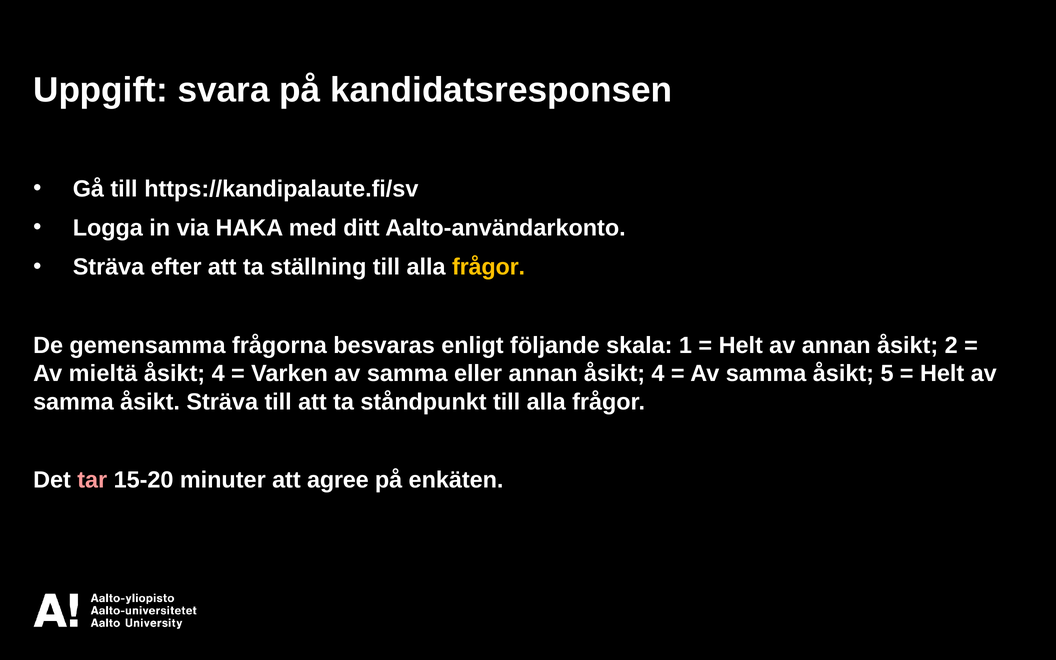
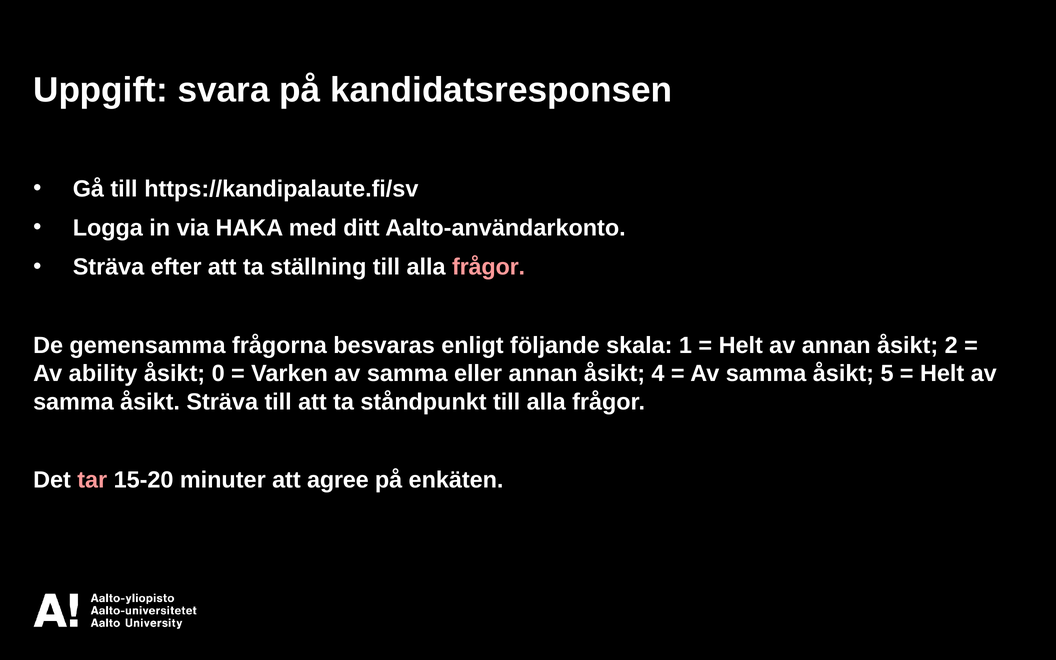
frågor colour: yellow -> pink (489, 267)
mieltä: mieltä -> ability (103, 374)
4: 4 -> 0 (218, 374)
